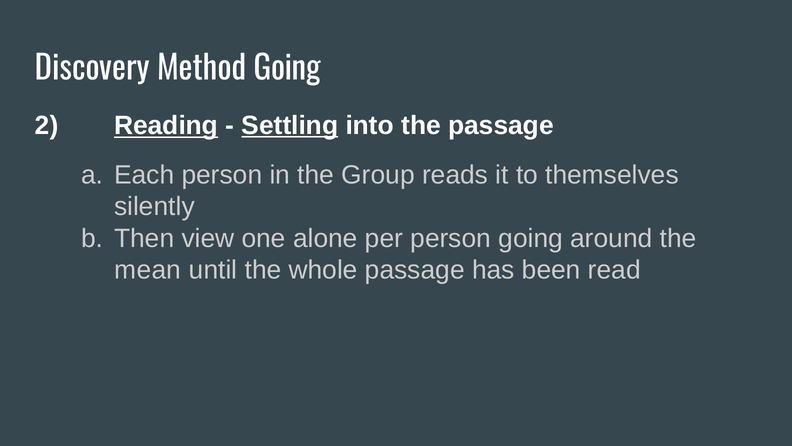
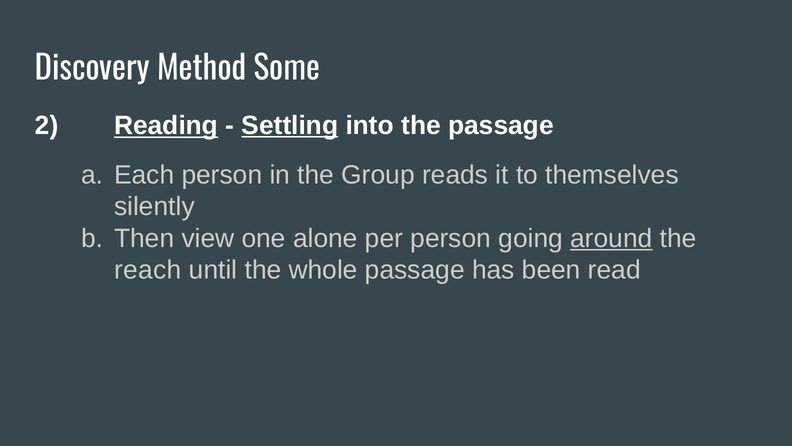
Method Going: Going -> Some (287, 69)
around underline: none -> present (611, 238)
mean: mean -> reach (148, 270)
